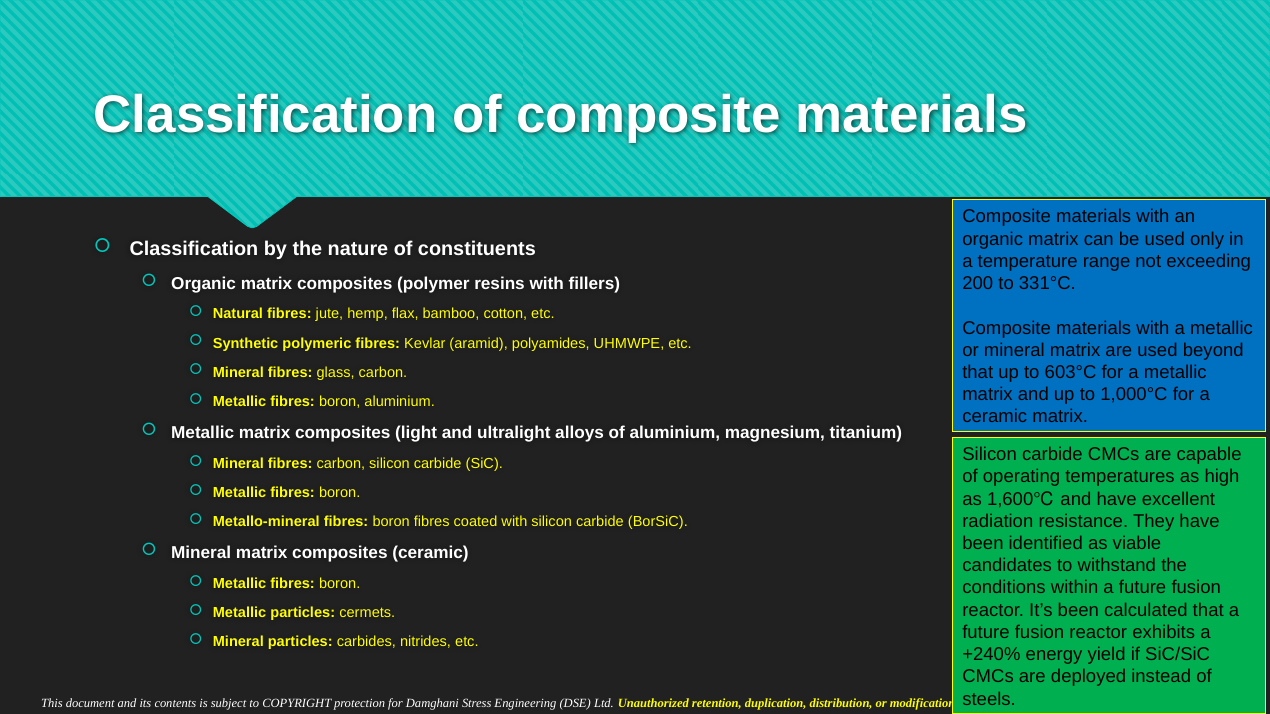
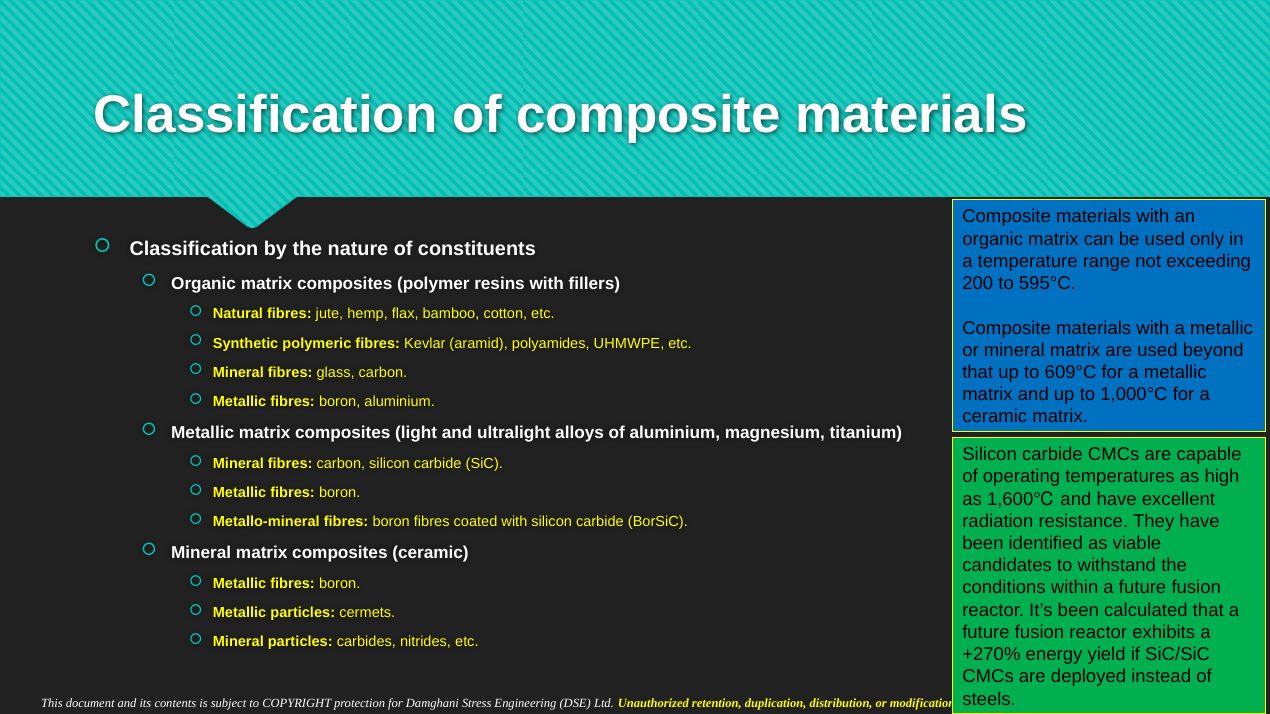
331°C: 331°C -> 595°C (1047, 284)
603°C: 603°C -> 609°C (1071, 373)
+240%: +240% -> +270% (991, 655)
